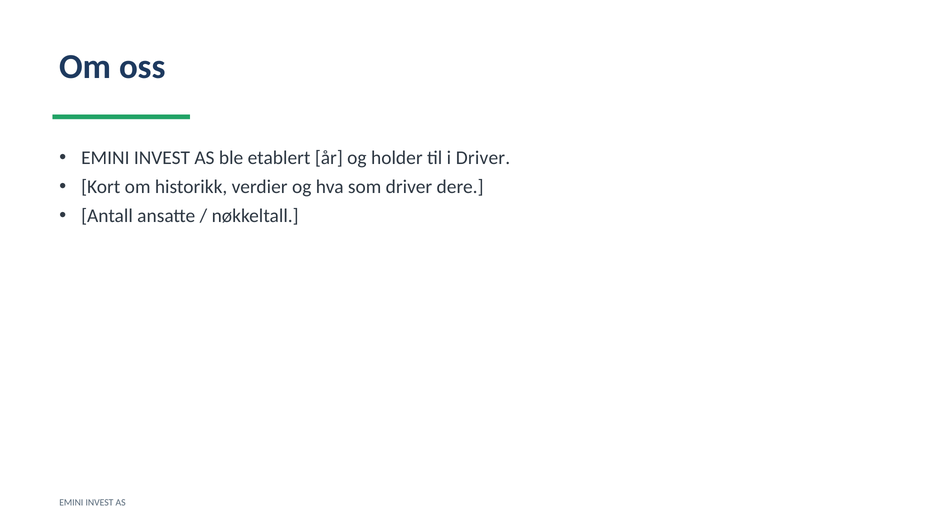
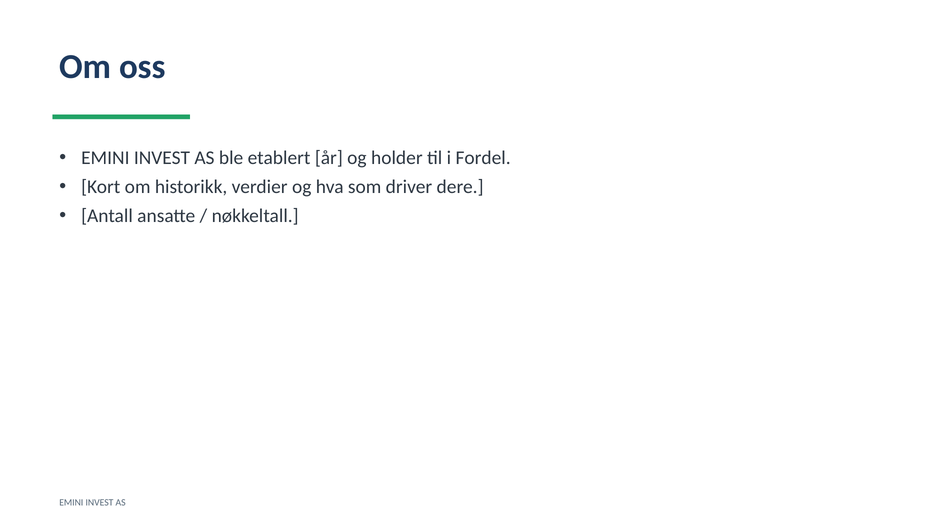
i Driver: Driver -> Fordel (483, 158)
